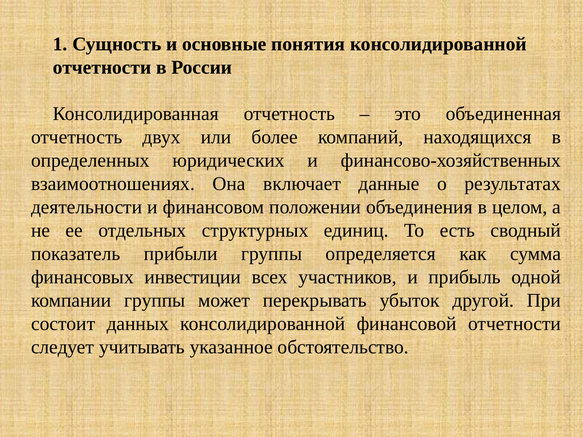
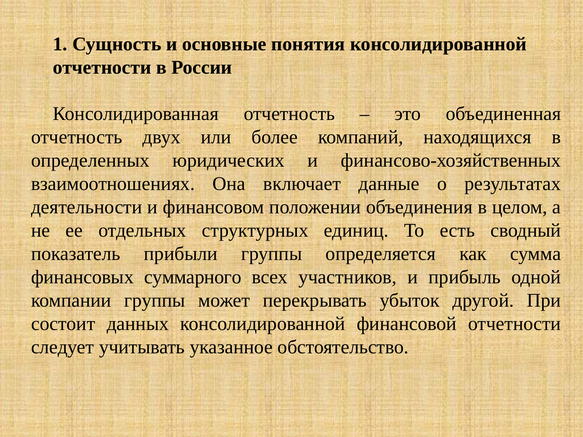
инвестиции: инвестиции -> суммарного (193, 277)
